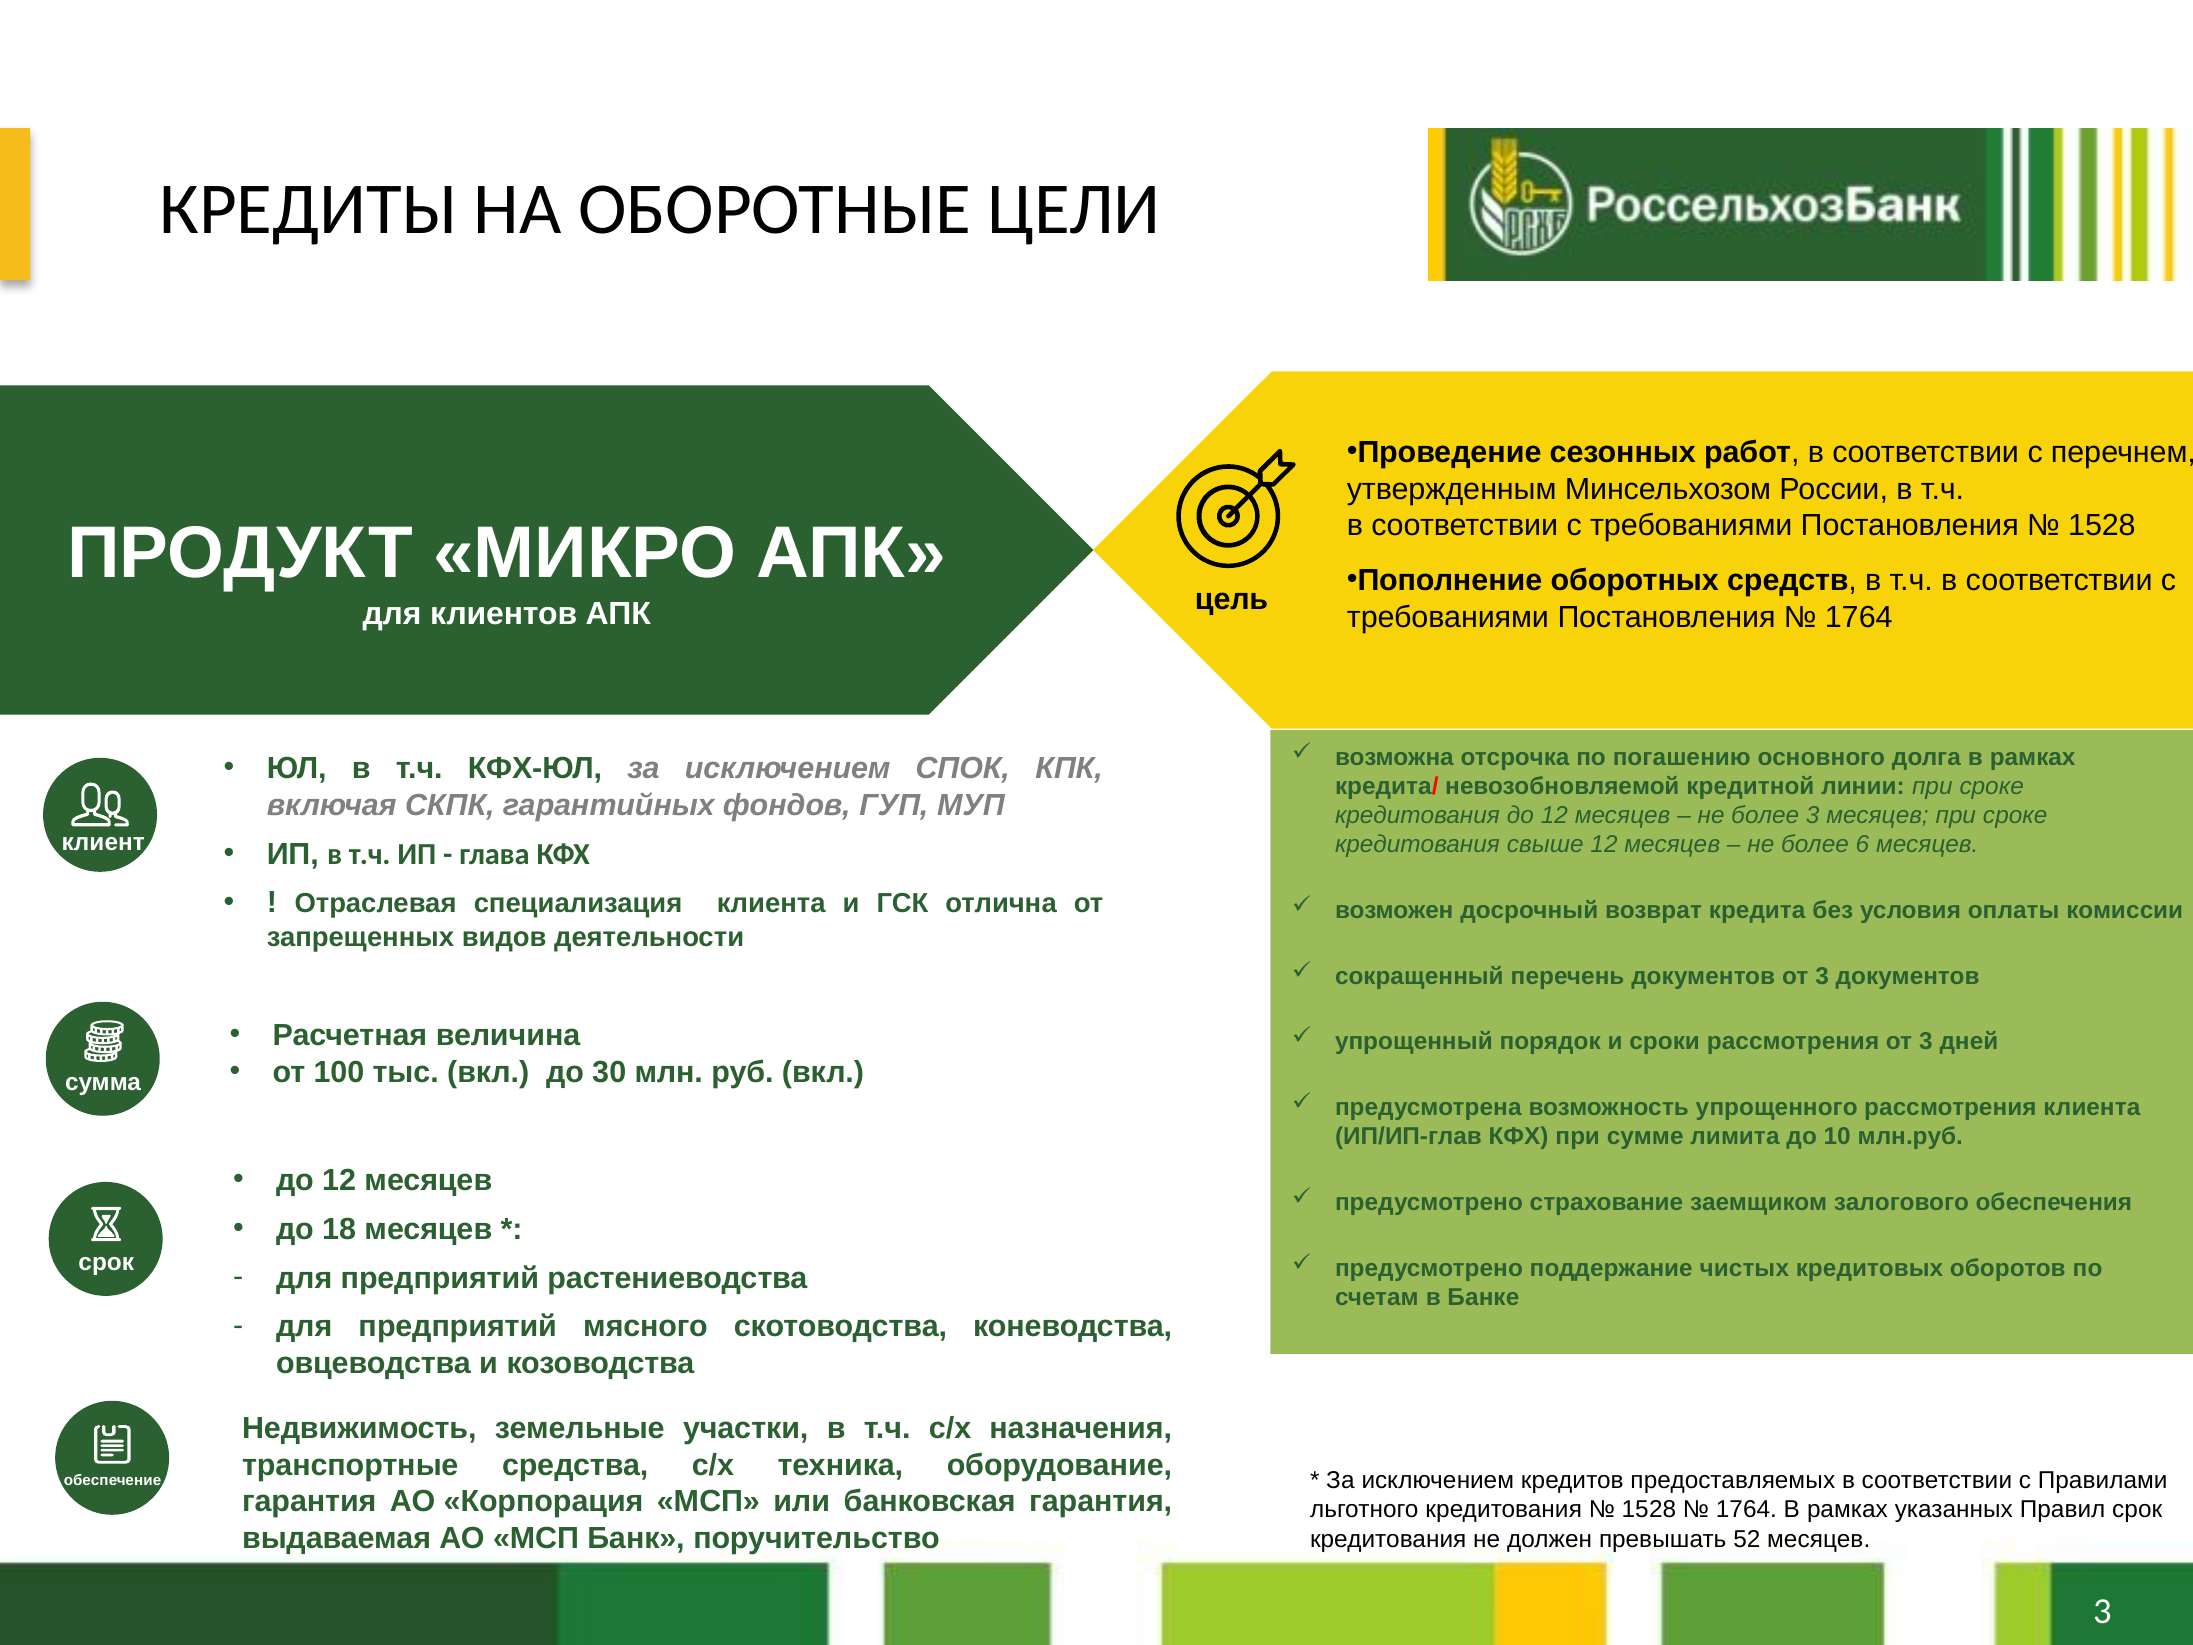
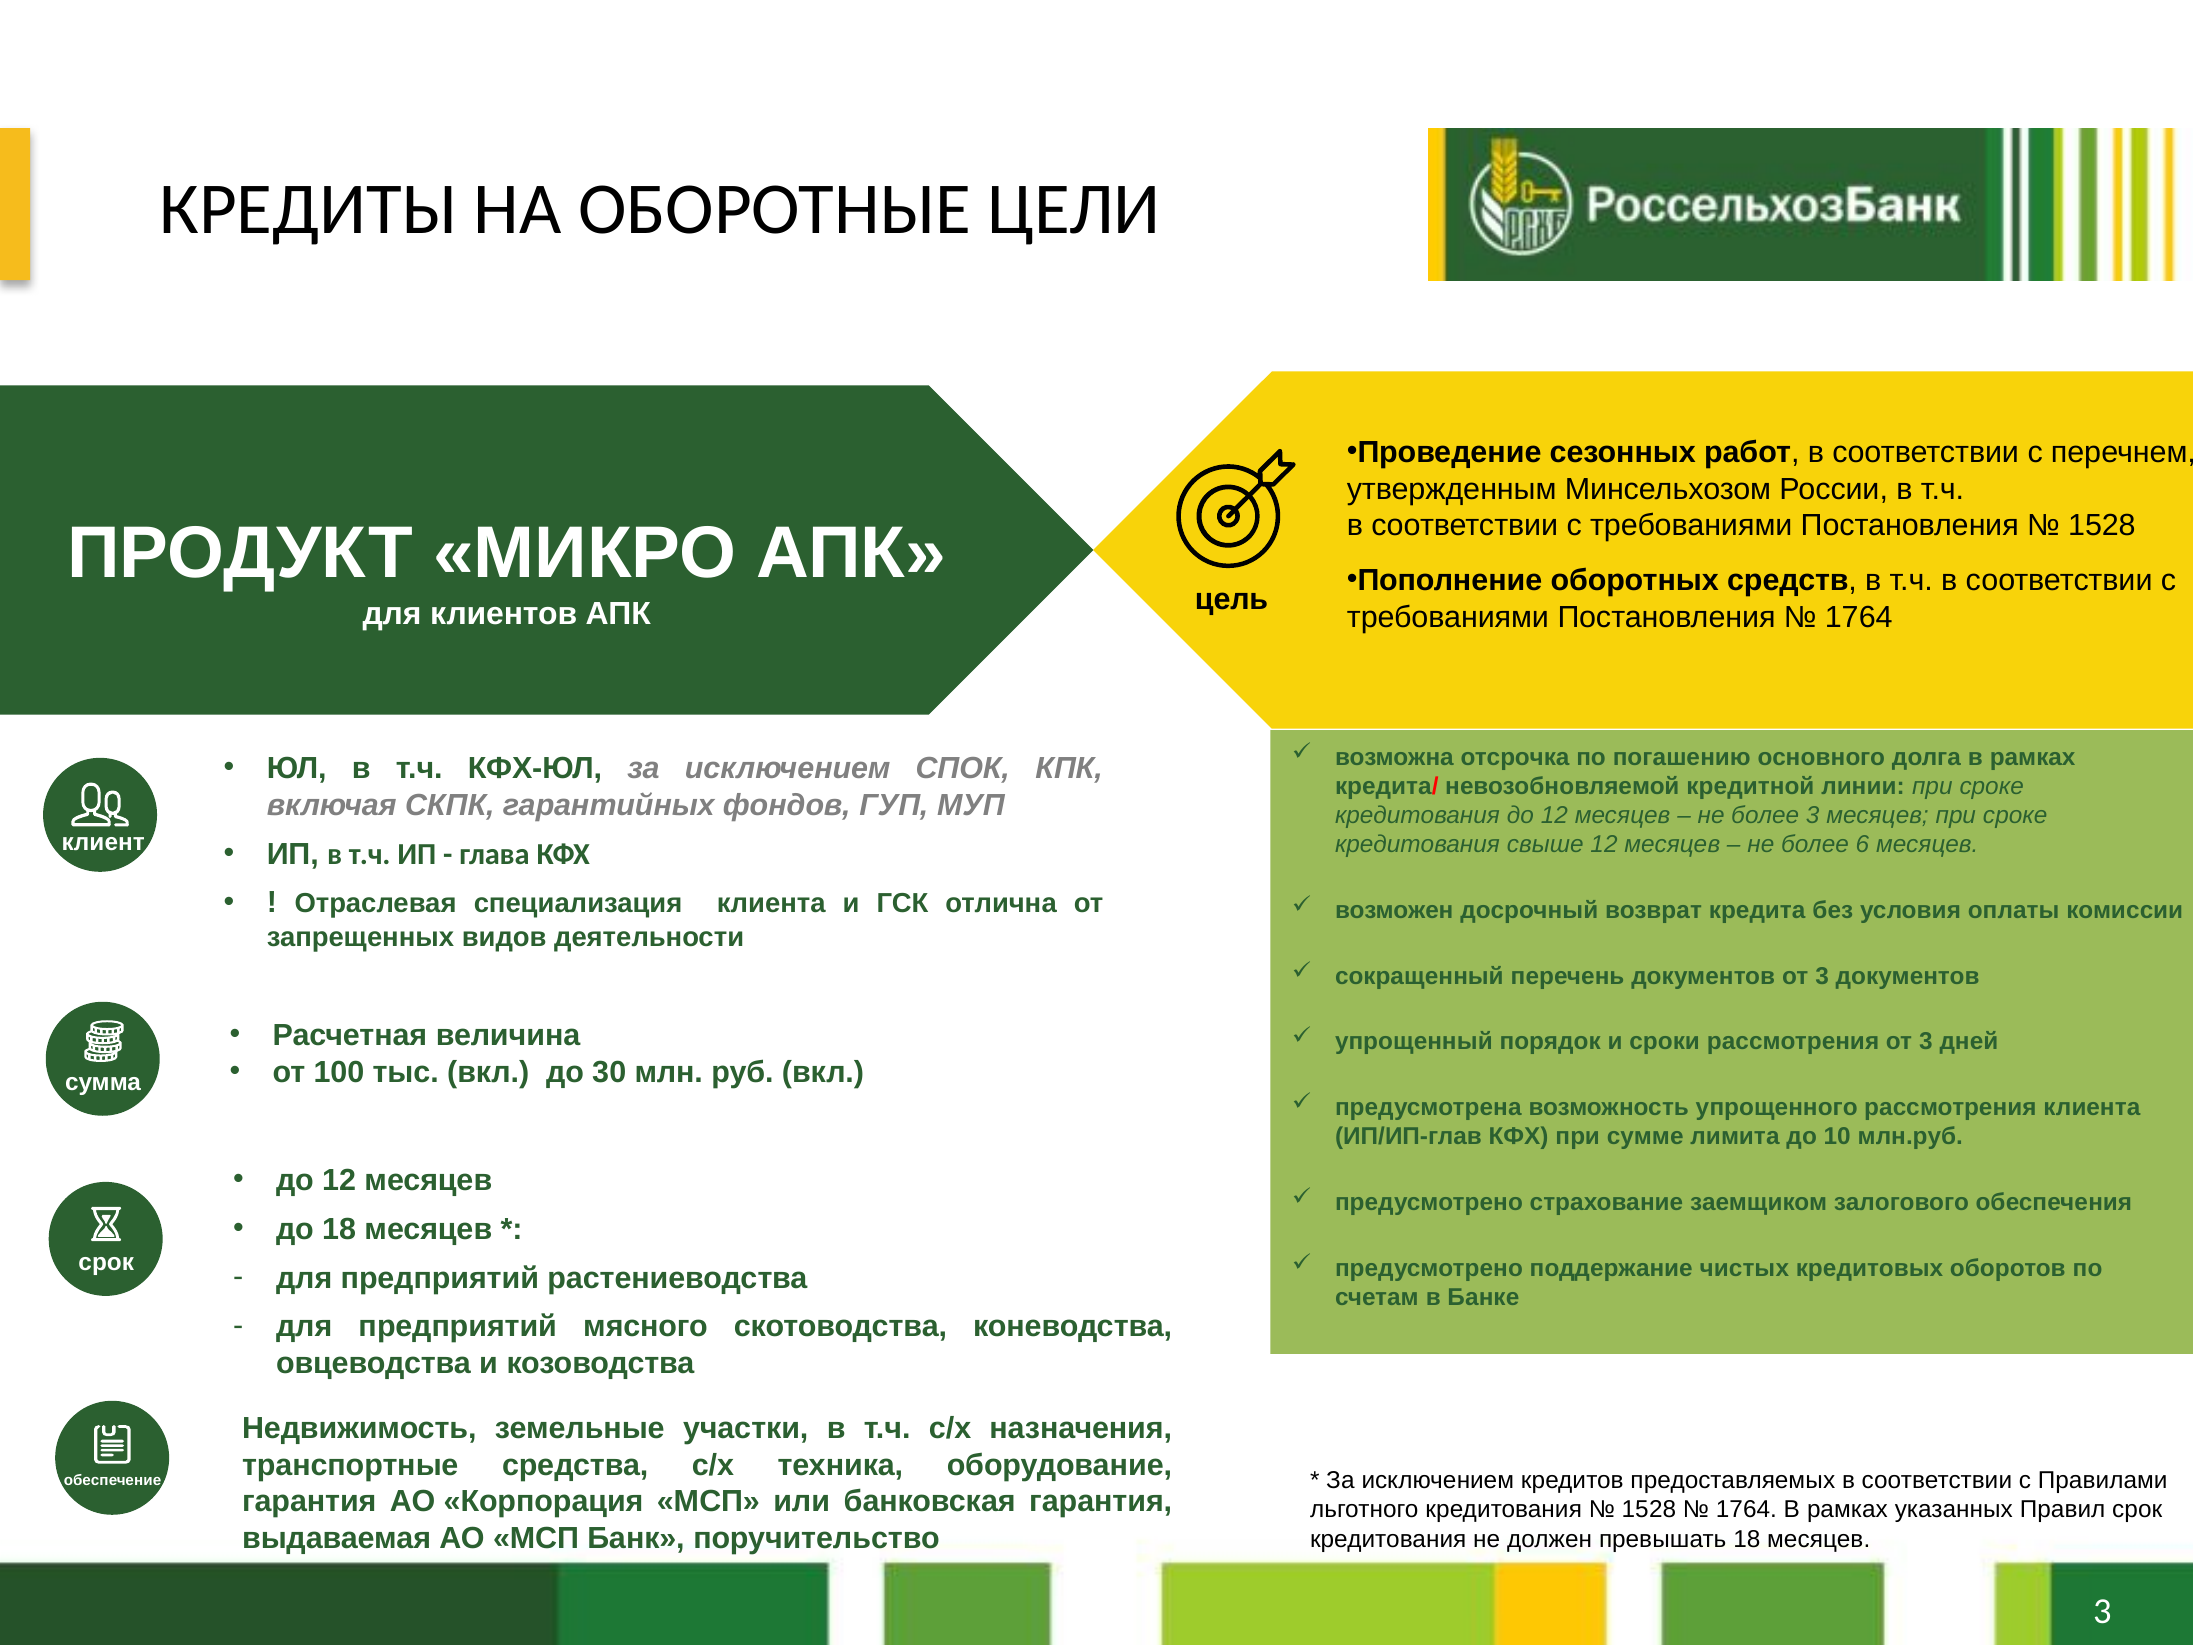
превышать 52: 52 -> 18 (1747, 1539)
